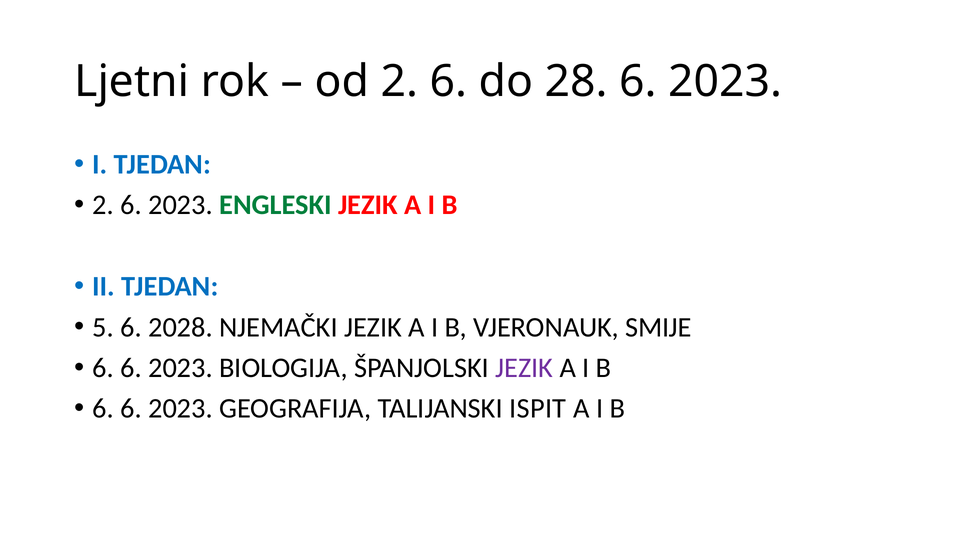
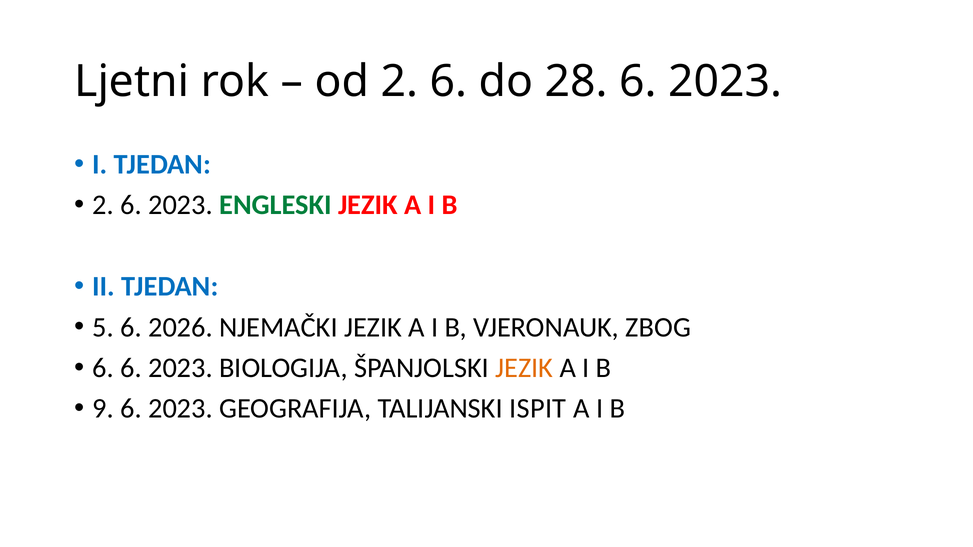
2028: 2028 -> 2026 (180, 327)
SMIJE: SMIJE -> ZBOG (658, 327)
JEZIK colour: purple -> orange (524, 368)
6: 6 -> 9 (103, 409)
